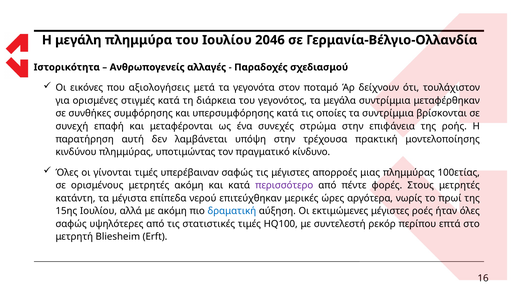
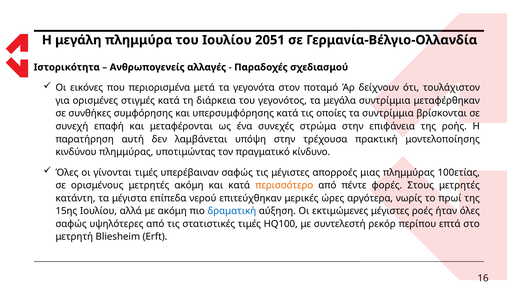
2046: 2046 -> 2051 (270, 40)
αξιολογήσεις: αξιολογήσεις -> περιορισμένα (159, 88)
περισσότερο colour: purple -> orange (284, 185)
